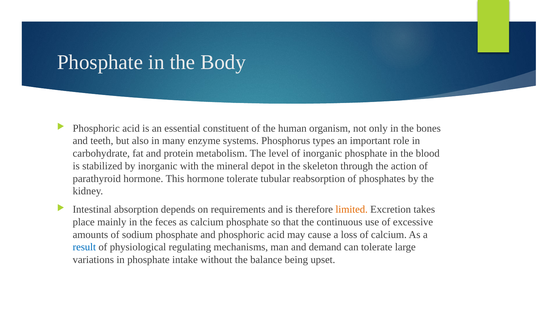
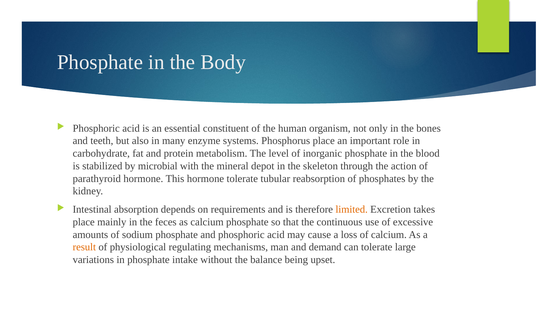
Phosphorus types: types -> place (324, 141)
by inorganic: inorganic -> microbial (158, 166)
result colour: blue -> orange (84, 247)
